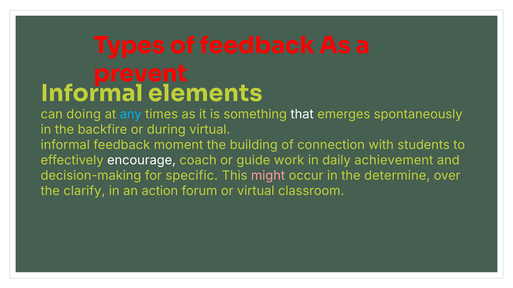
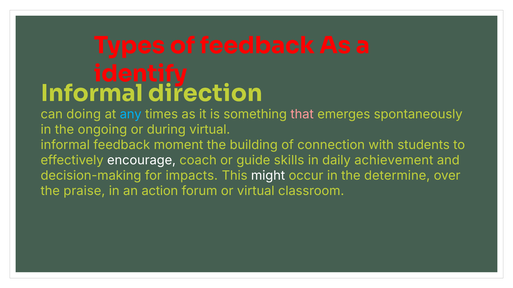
prevent: prevent -> identify (140, 74)
elements: elements -> direction (205, 93)
that colour: white -> pink (302, 114)
backfire: backfire -> ongoing (102, 130)
work: work -> skills (289, 161)
specific: specific -> impacts (192, 176)
might colour: pink -> white (268, 176)
clarify: clarify -> praise (84, 191)
